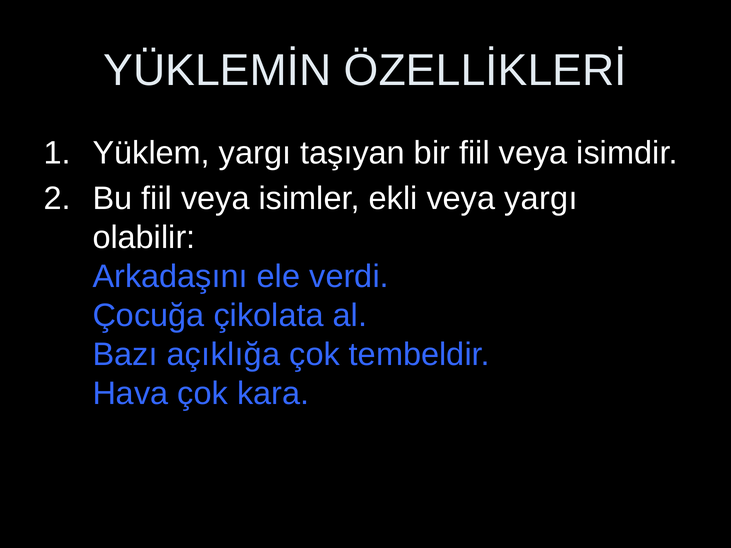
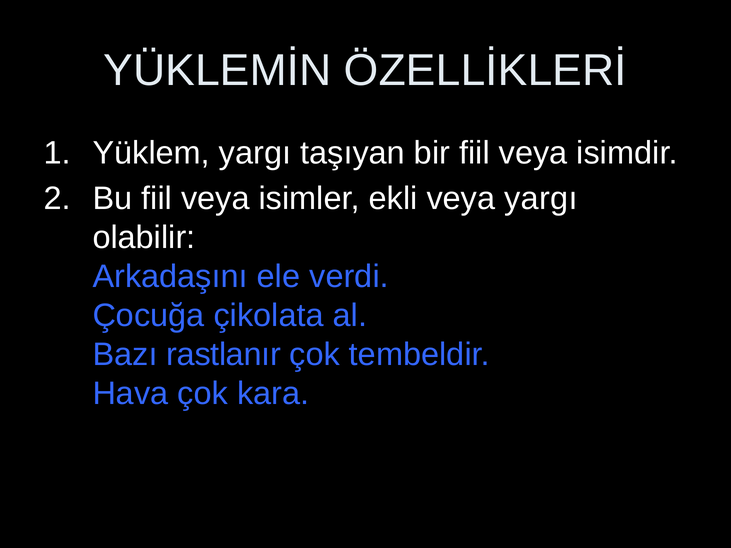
açıklığa: açıklığa -> rastlanır (224, 355)
